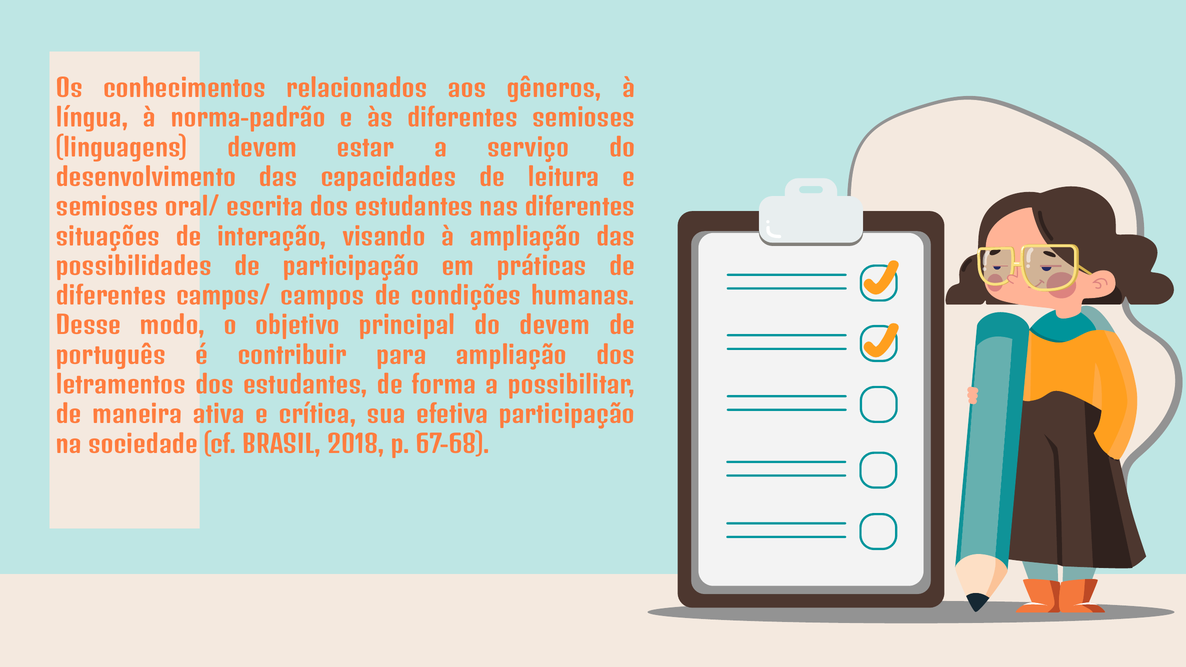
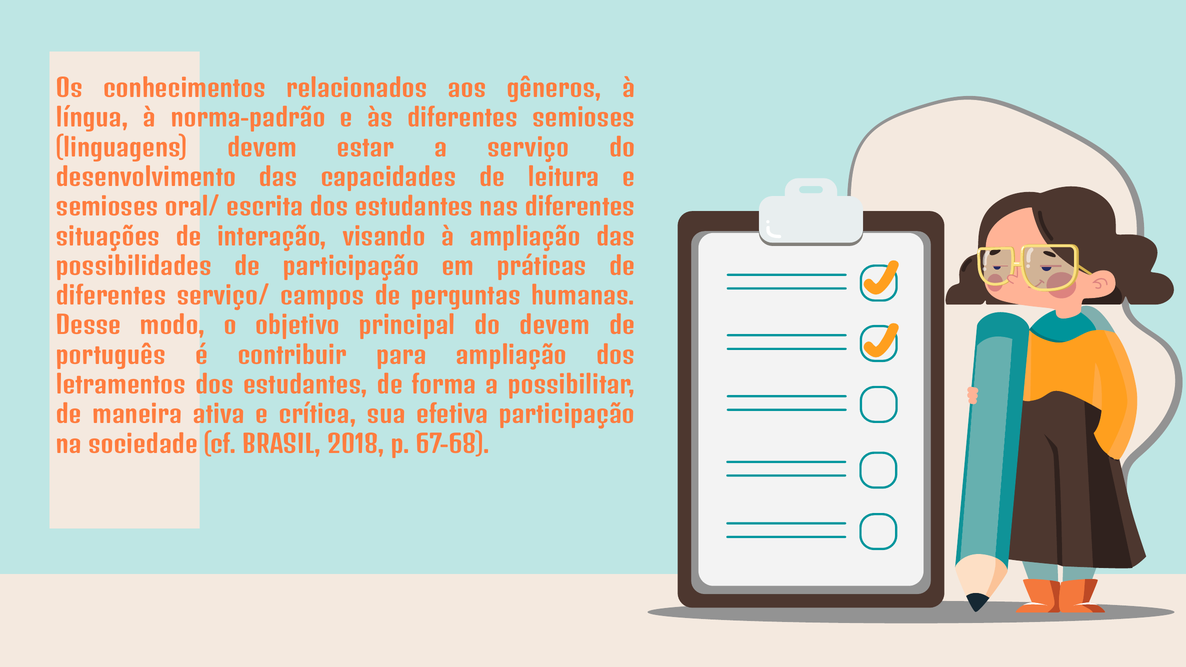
campos/: campos/ -> serviço/ (223, 297)
condições: condições -> perguntas (466, 297)
